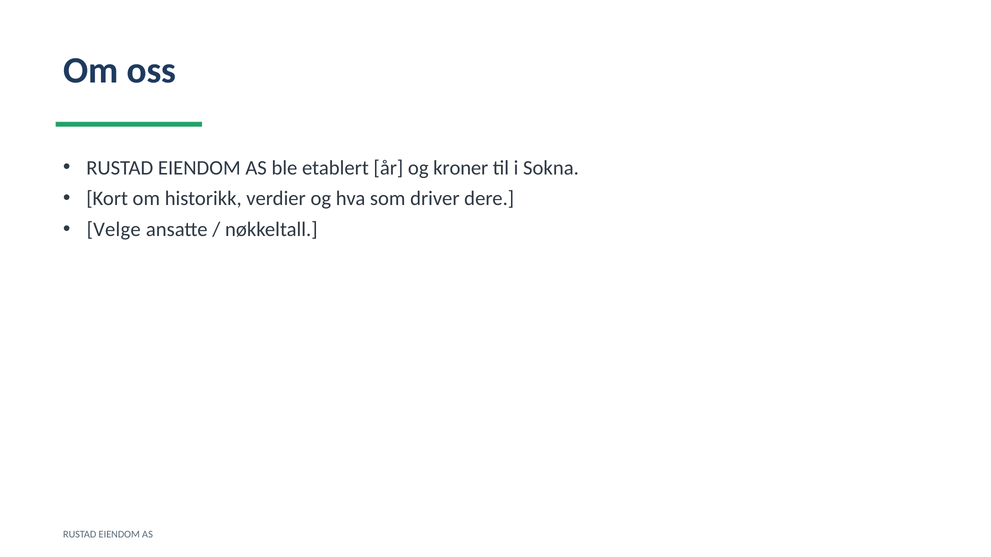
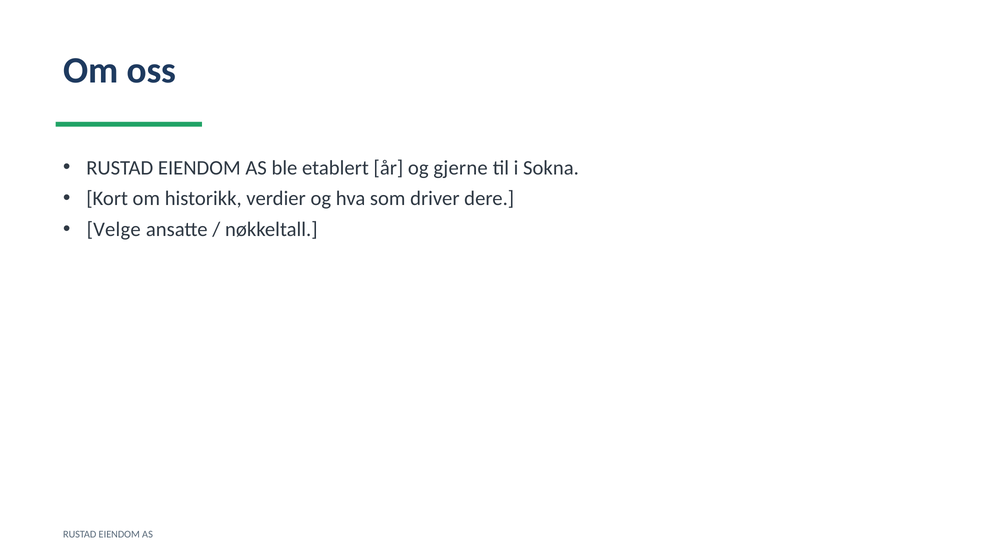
kroner: kroner -> gjerne (461, 168)
